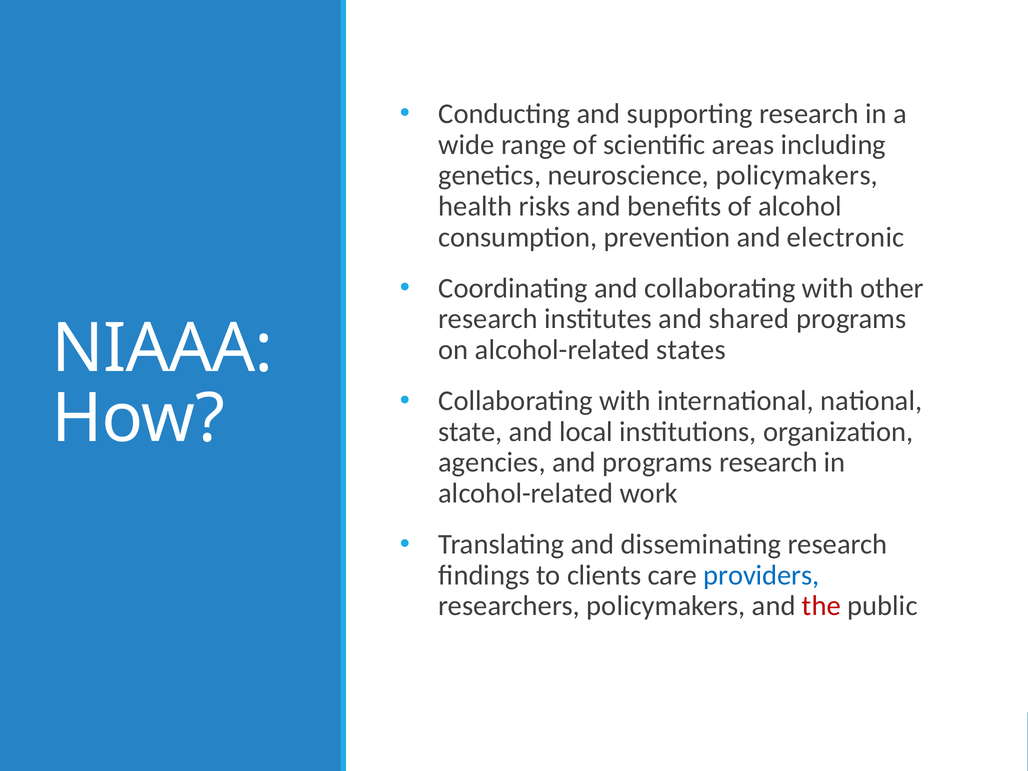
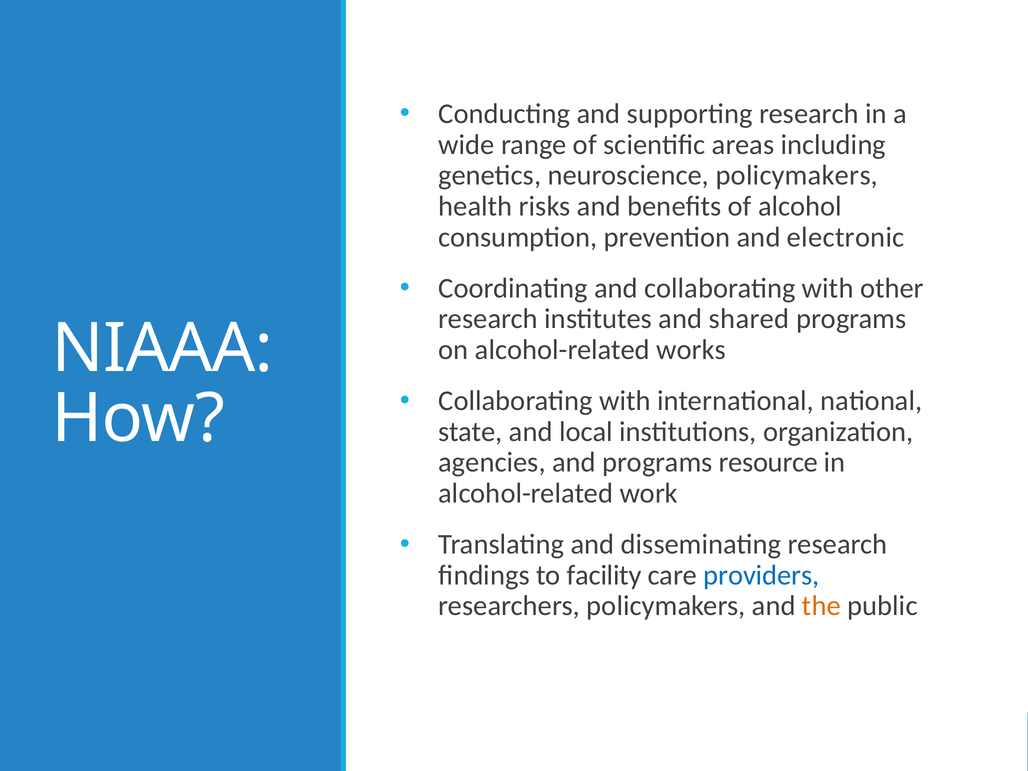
states: states -> works (691, 350)
programs research: research -> resource (768, 463)
clients: clients -> facility (604, 575)
the colour: red -> orange (821, 606)
